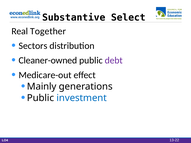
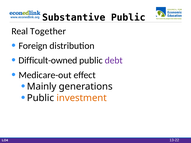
Substantive Select: Select -> Public (128, 18)
Sectors: Sectors -> Foreign (33, 46)
Cleaner-owned: Cleaner-owned -> Difficult-owned (48, 61)
investment colour: blue -> orange (82, 98)
